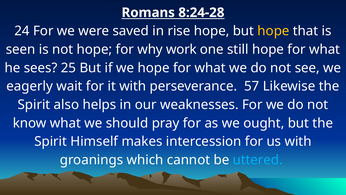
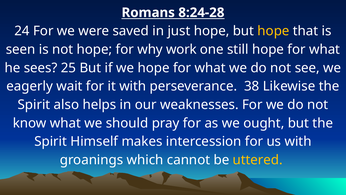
rise: rise -> just (179, 31)
57: 57 -> 38 (252, 86)
uttered colour: light blue -> yellow (258, 160)
